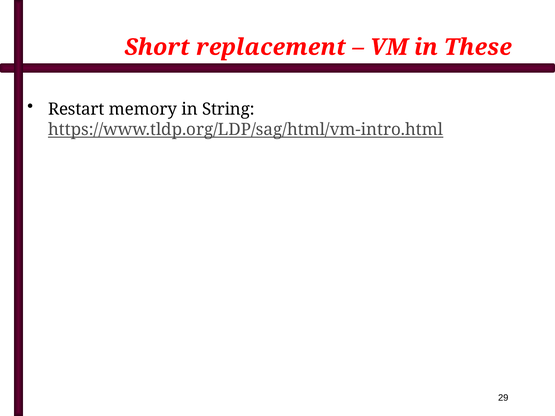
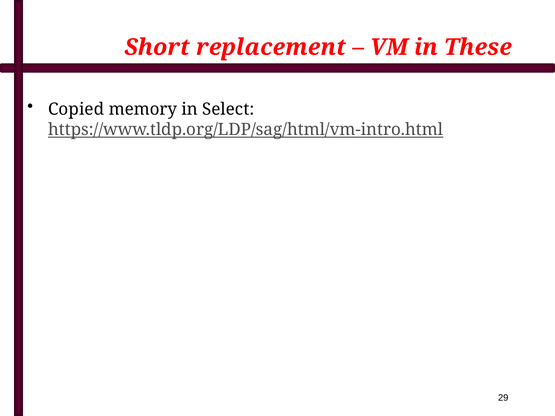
Restart: Restart -> Copied (76, 109)
String: String -> Select (228, 109)
